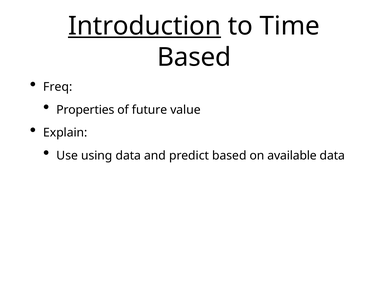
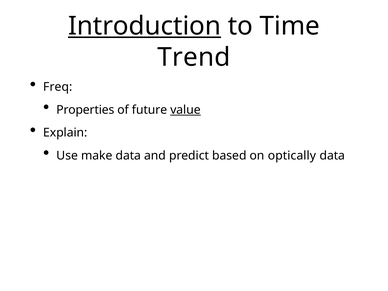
Based: Based -> Trend (194, 57)
value underline: none -> present (185, 110)
using: using -> make (97, 156)
available: available -> optically (292, 156)
